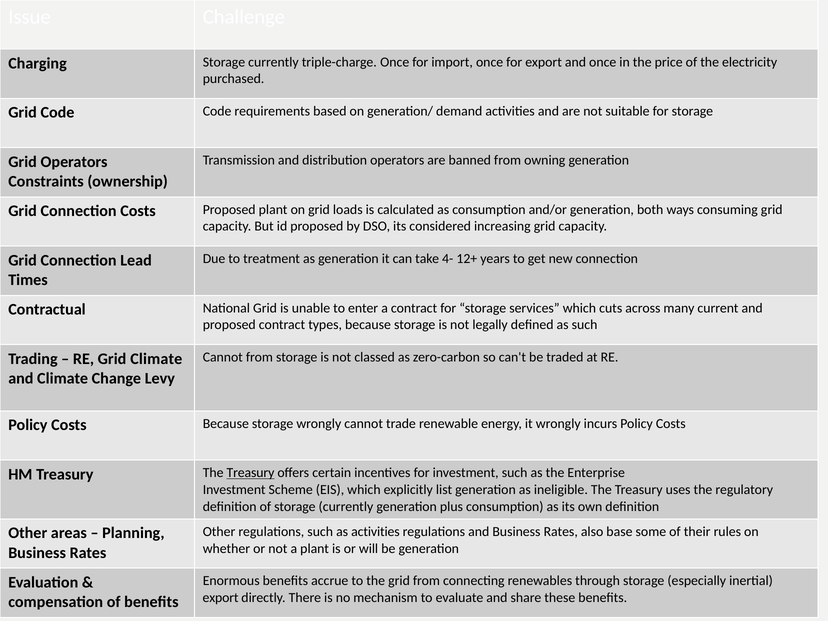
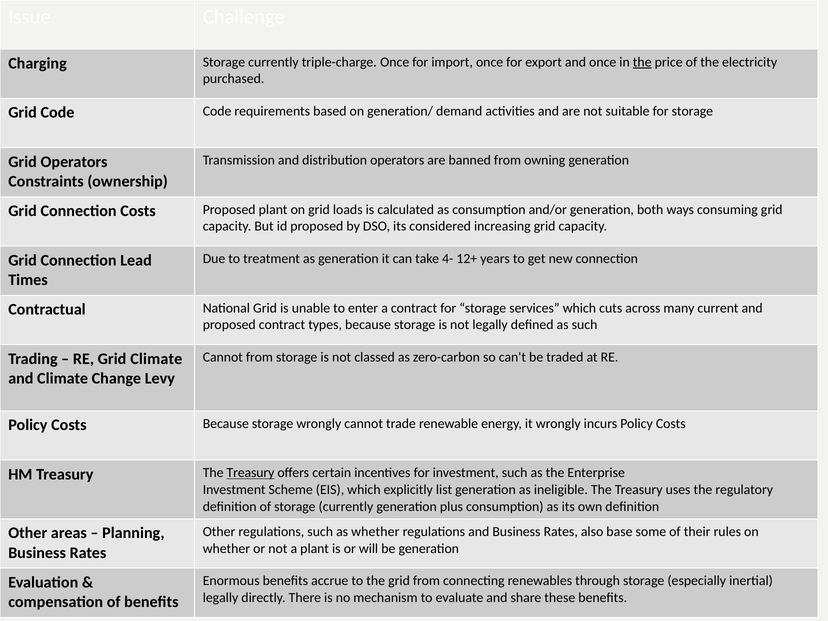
the underline: none -> present (642, 62)
as activities: activities -> whether (375, 532)
export: export -> legally (221, 598)
